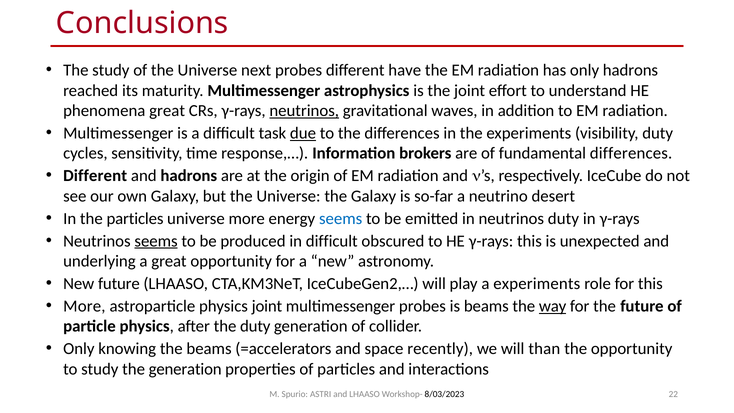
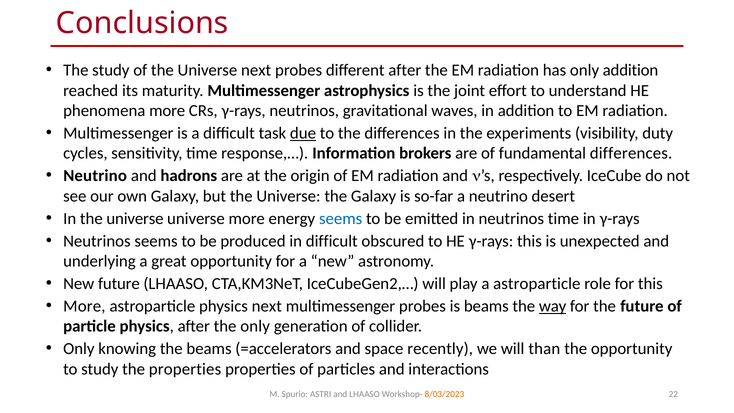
different have: have -> after (405, 70)
only hadrons: hadrons -> addition (630, 70)
phenomena great: great -> more (167, 111)
neutrinos underline: present -> none (304, 111)
Different: Different -> Neutrino (95, 176)
In the particles: particles -> universe (135, 218)
neutrinos duty: duty -> time (563, 218)
seems underline: present -> none (156, 241)
a experiments: experiments -> astroparticle (537, 284)
physics joint: joint -> next (267, 306)
the duty: duty -> only (255, 326)
the generation: generation -> properties (185, 369)
8/03/2023 colour: black -> orange (444, 394)
